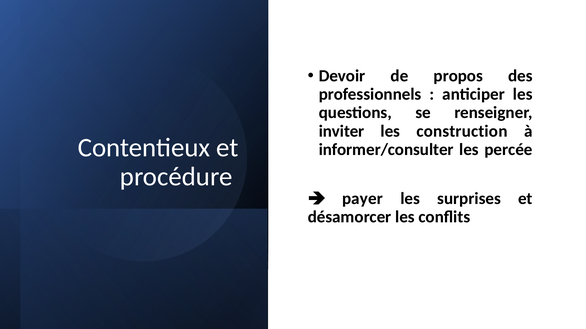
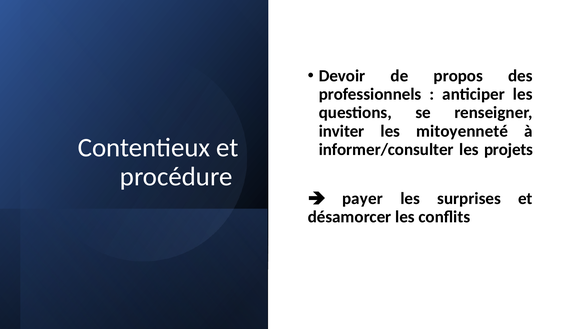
construction: construction -> mitoyenneté (462, 131)
percée: percée -> projets (509, 150)
